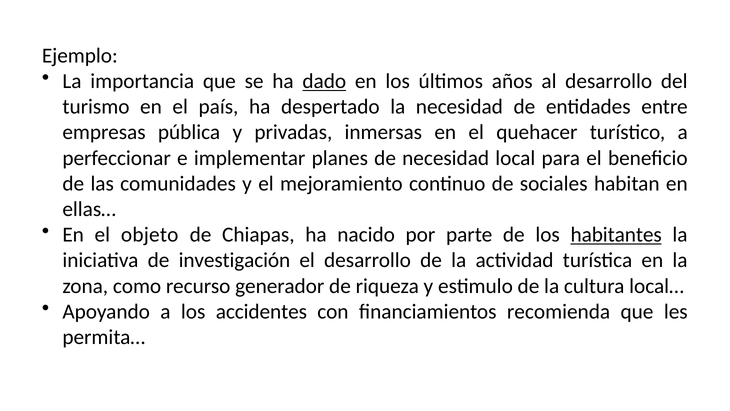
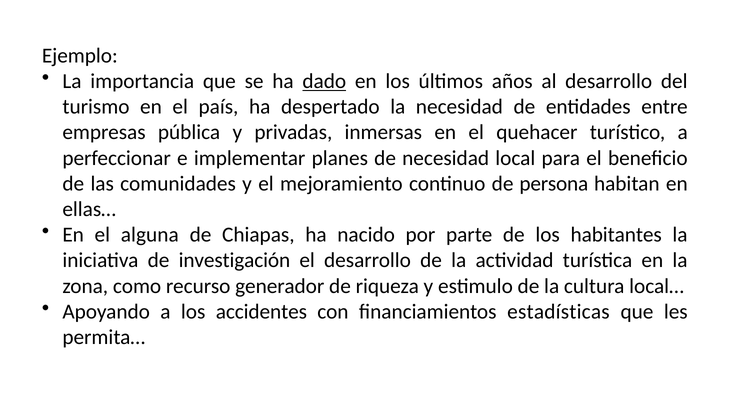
sociales: sociales -> persona (554, 183)
objeto: objeto -> alguna (150, 235)
habitantes underline: present -> none (616, 235)
recomienda: recomienda -> estadísticas (558, 311)
